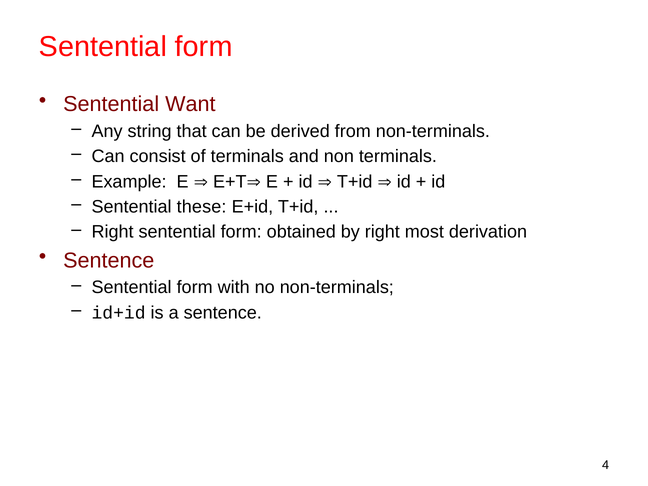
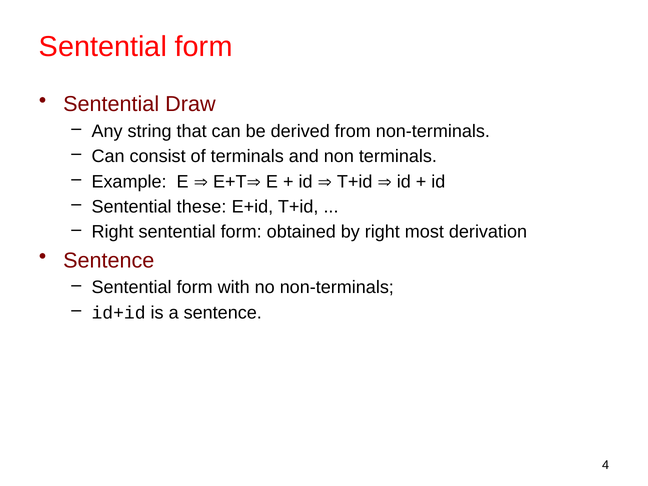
Want: Want -> Draw (190, 104)
